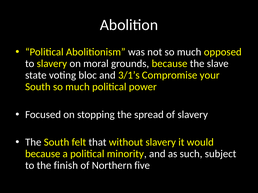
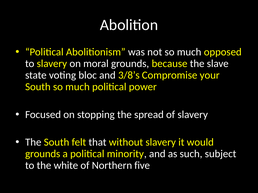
3/1’s: 3/1’s -> 3/8’s (129, 75)
because: because -> grounds (43, 154)
finish: finish -> white (66, 166)
